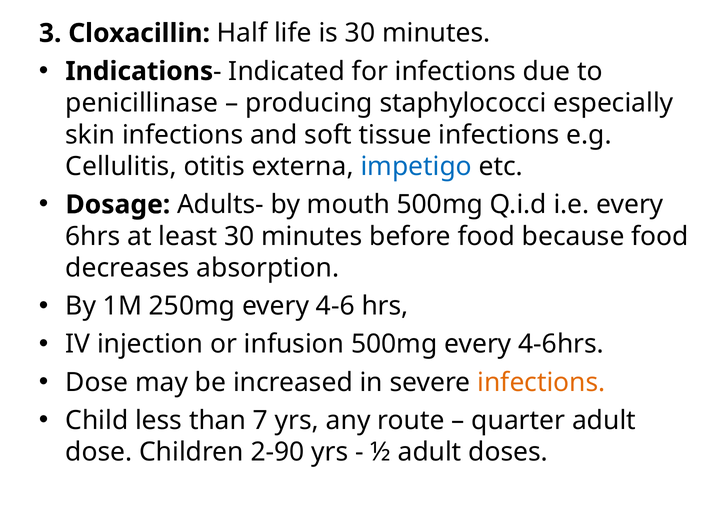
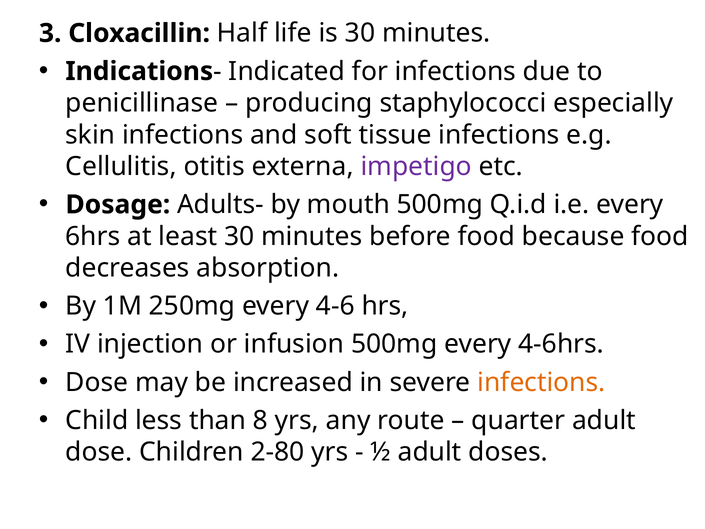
impetigo colour: blue -> purple (416, 166)
7: 7 -> 8 (261, 420)
2-90: 2-90 -> 2-80 (277, 452)
